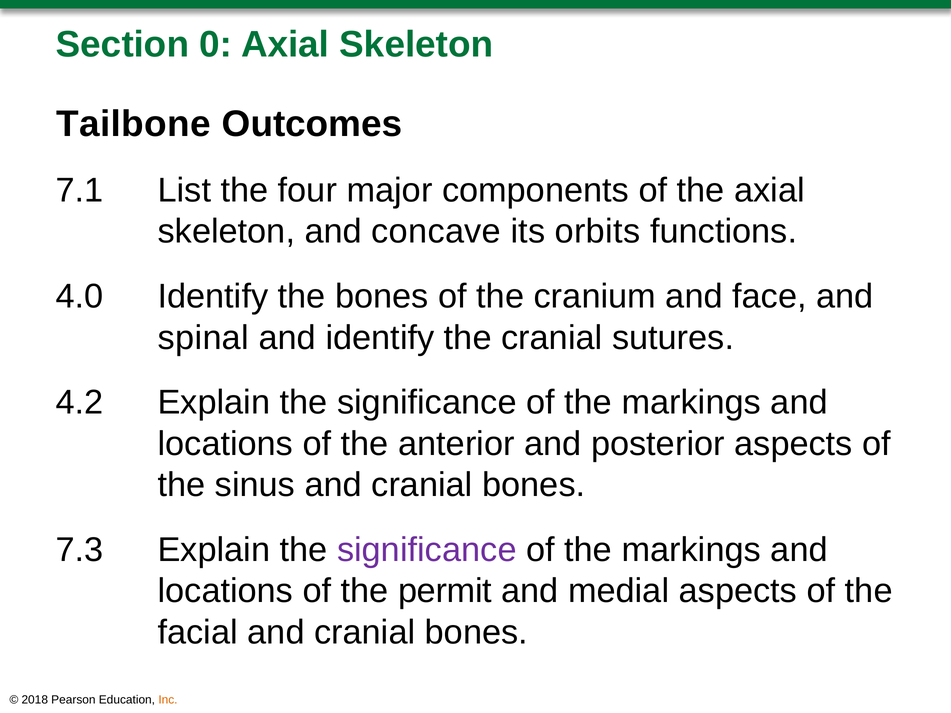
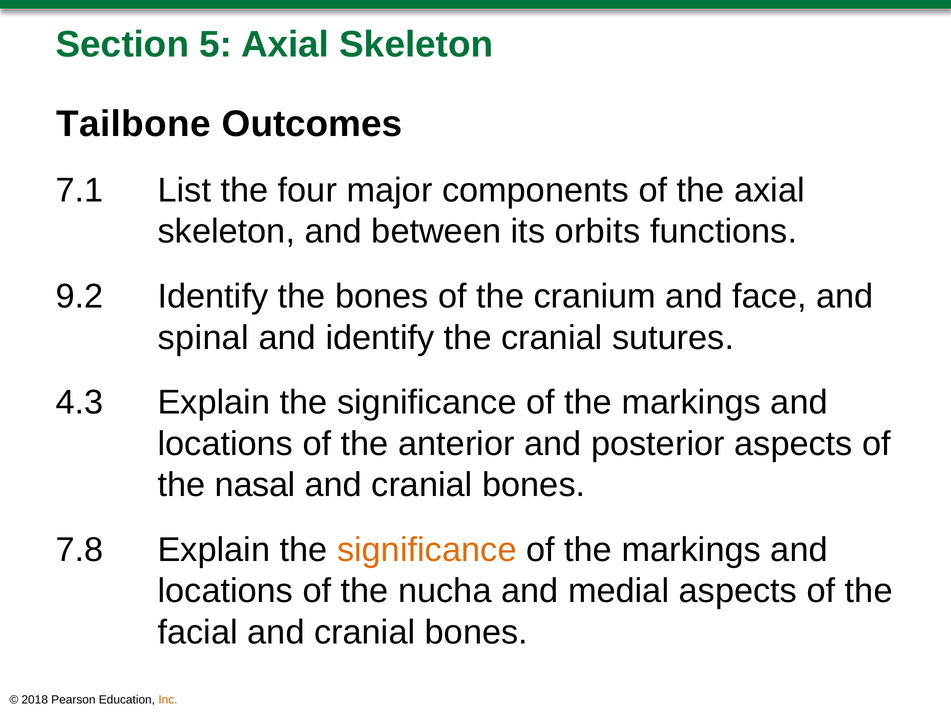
0: 0 -> 5 (216, 45)
concave: concave -> between (436, 232)
4.0: 4.0 -> 9.2 (80, 297)
4.2: 4.2 -> 4.3 (80, 403)
sinus: sinus -> nasal (255, 485)
7.3: 7.3 -> 7.8 (80, 550)
significance colour: purple -> orange (427, 550)
permit: permit -> nucha (445, 591)
